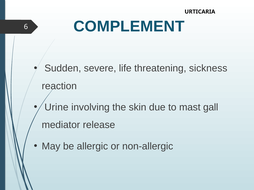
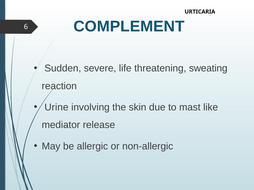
sickness: sickness -> sweating (208, 69)
gall: gall -> like (211, 108)
